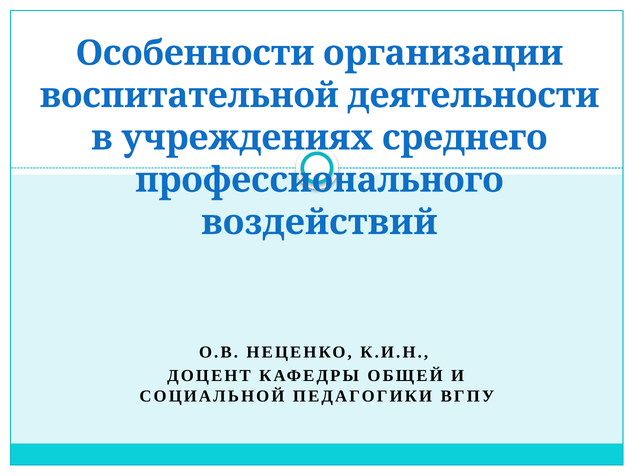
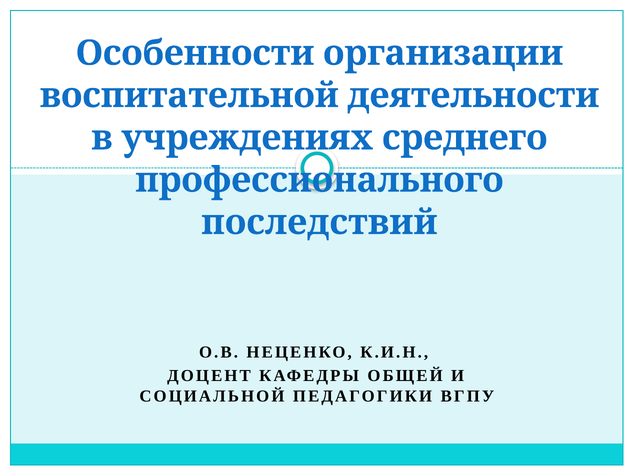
воздействий: воздействий -> последствий (319, 222)
